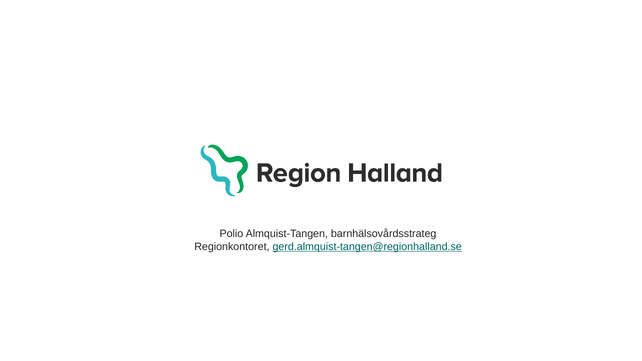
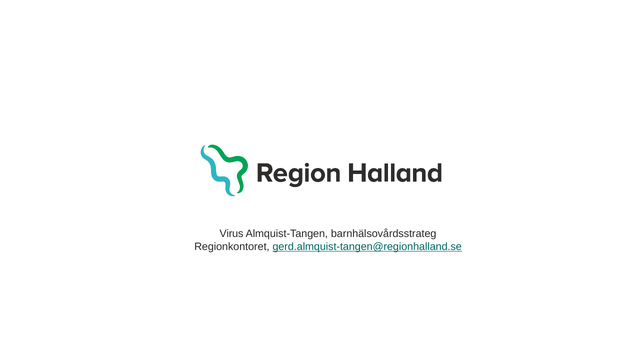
Polio: Polio -> Virus (231, 234)
